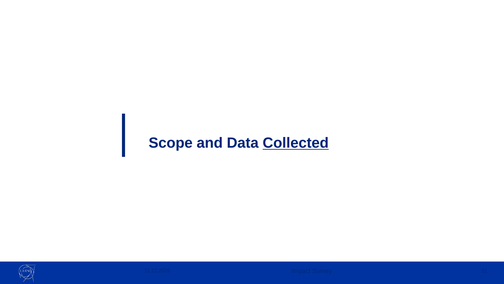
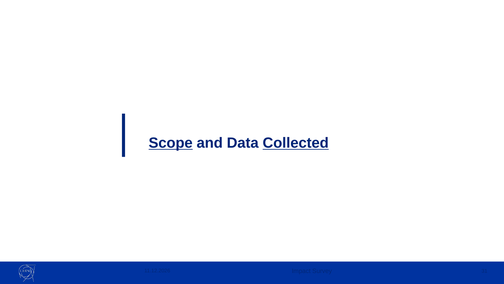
Scope underline: none -> present (171, 143)
